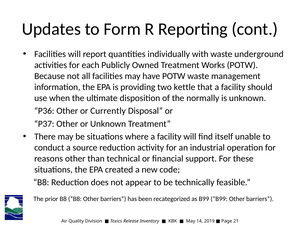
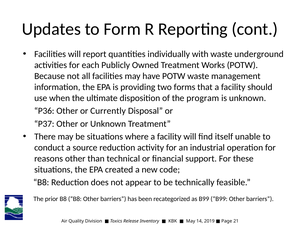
kettle: kettle -> forms (185, 87)
normally: normally -> program (203, 98)
